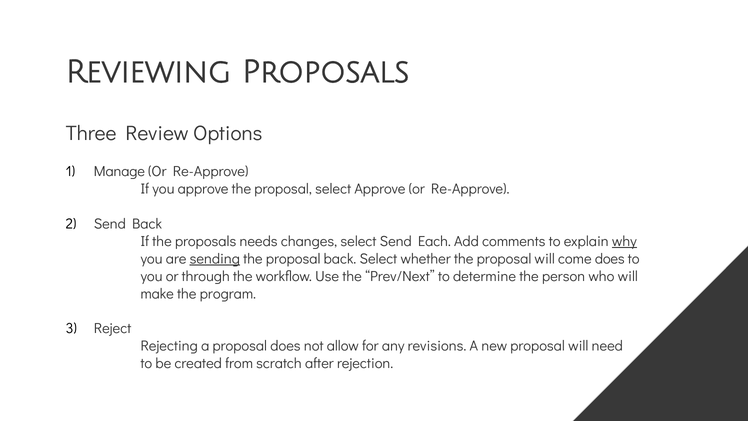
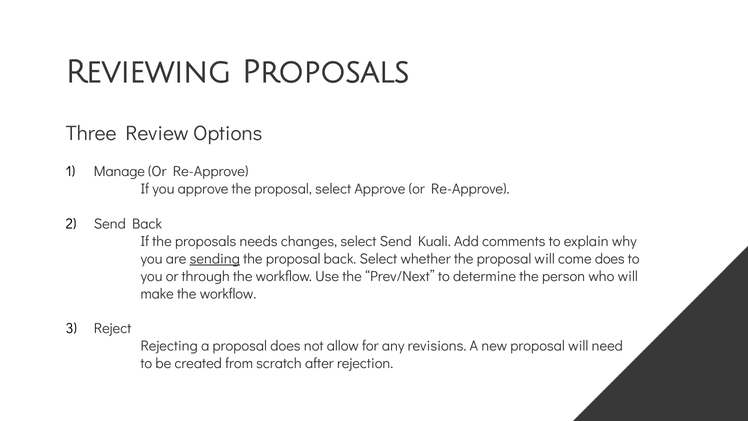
Each: Each -> Kuali (434, 241)
why underline: present -> none (624, 241)
make the program: program -> workflow (228, 294)
